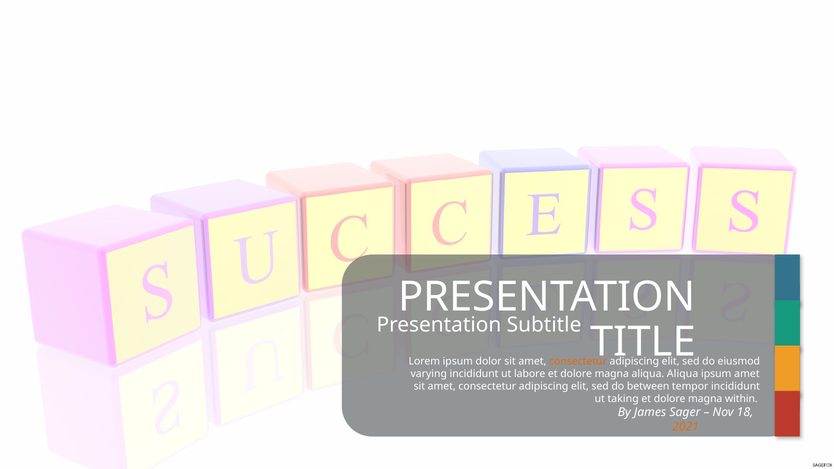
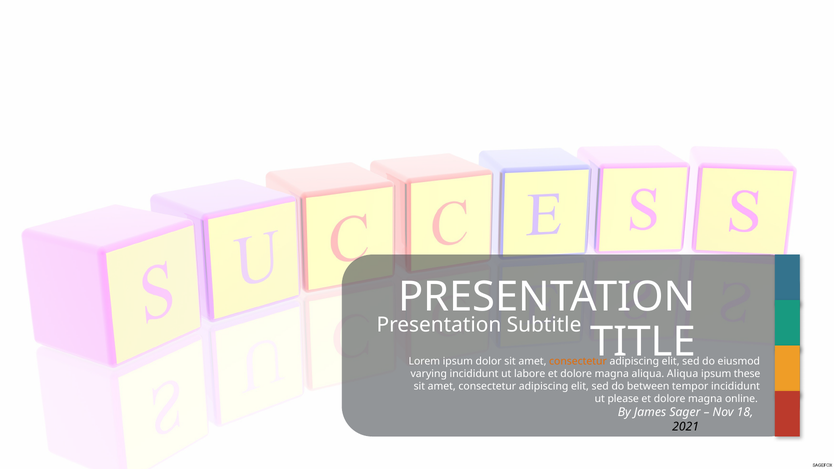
ipsum amet: amet -> these (747, 374)
taking: taking -> please (623, 399)
within: within -> online (741, 399)
2021 colour: orange -> black (686, 427)
